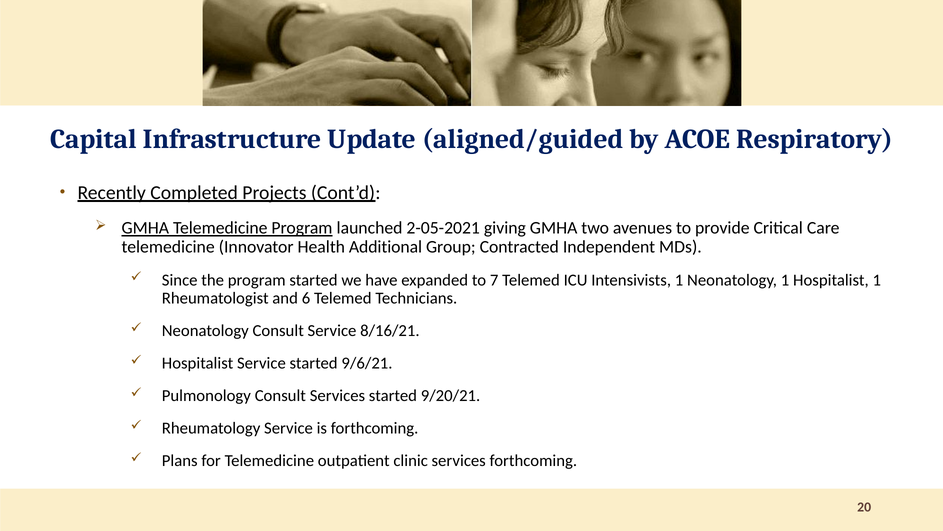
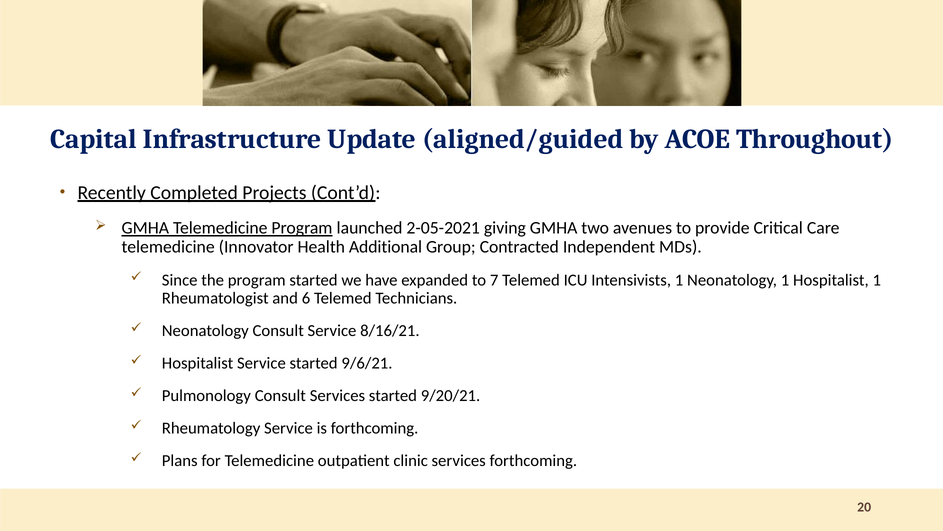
Respiratory: Respiratory -> Throughout (815, 139)
